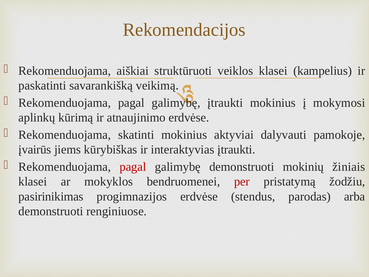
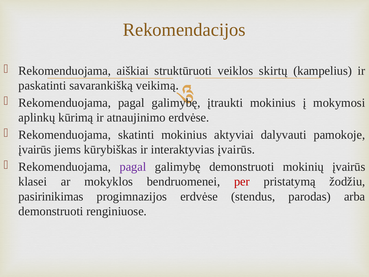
veiklos klasei: klasei -> skirtų (273, 71)
interaktyvias įtraukti: įtraukti -> įvairūs (236, 150)
pagal colour: red -> purple (133, 167)
mokinių žiniais: žiniais -> įvairūs (349, 167)
